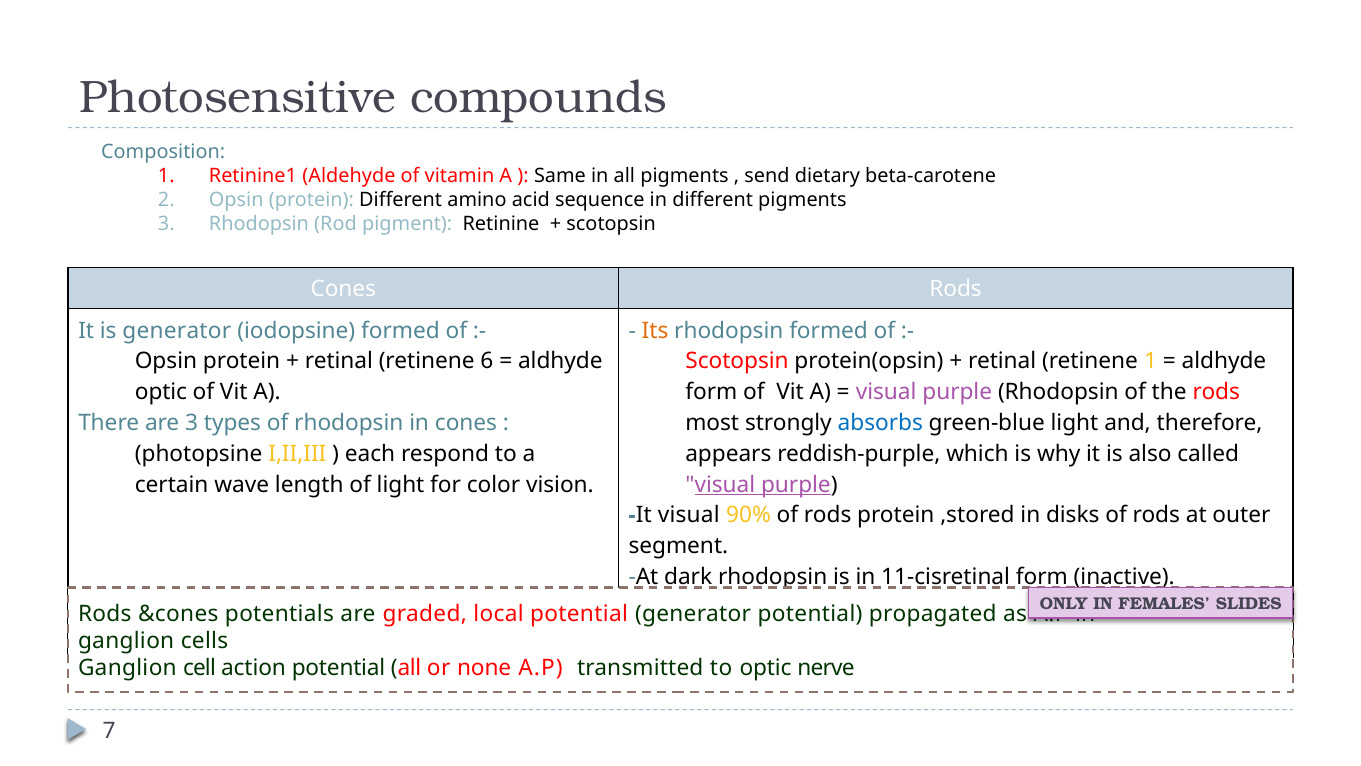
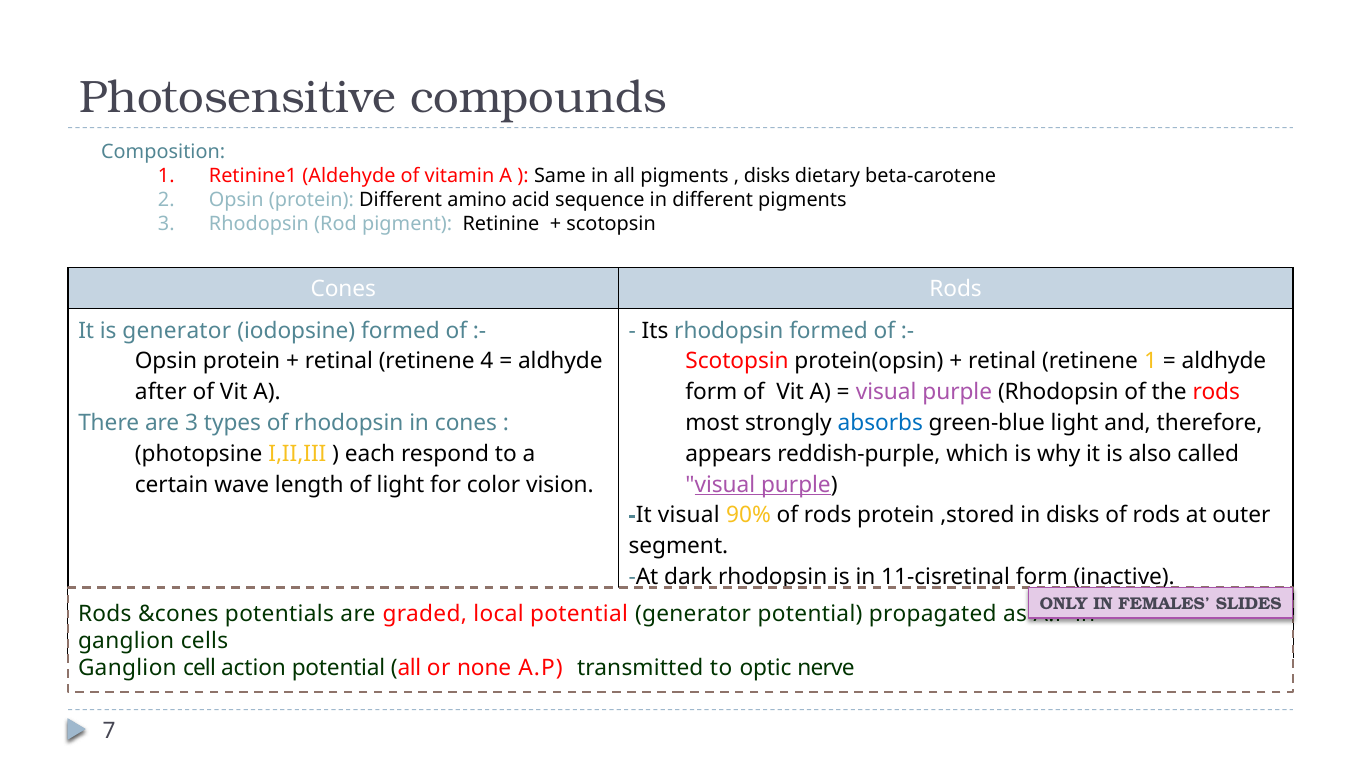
send: send -> disks (767, 176)
Its colour: orange -> black (655, 330)
6: 6 -> 4 (487, 361)
optic: optic -> after (161, 392)
